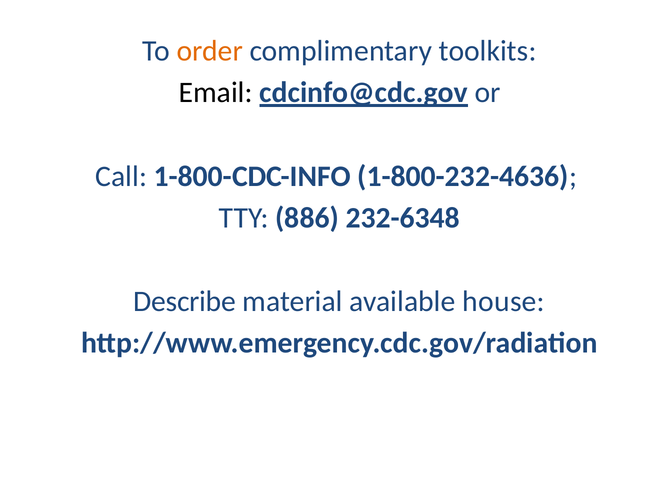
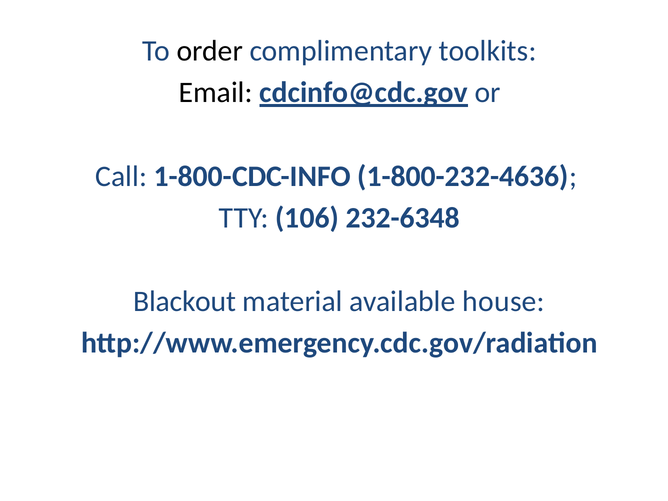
order colour: orange -> black (210, 51)
886: 886 -> 106 (307, 218)
Describe: Describe -> Blackout (185, 301)
